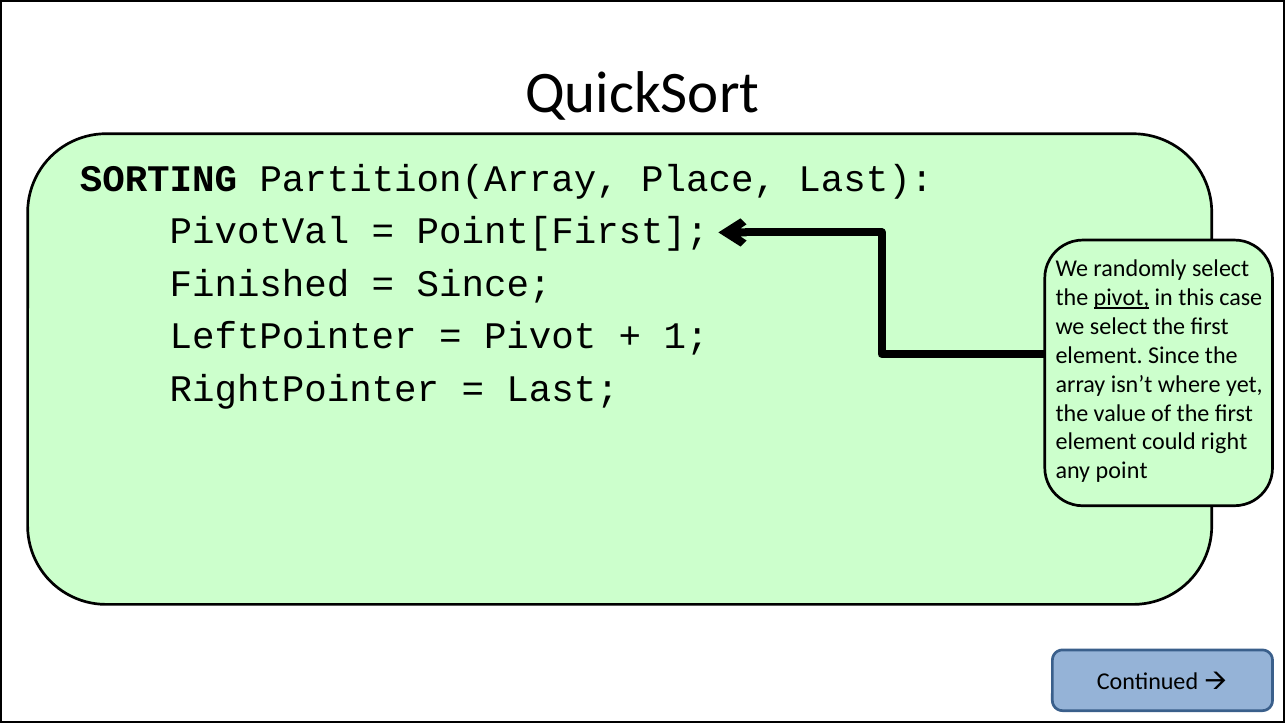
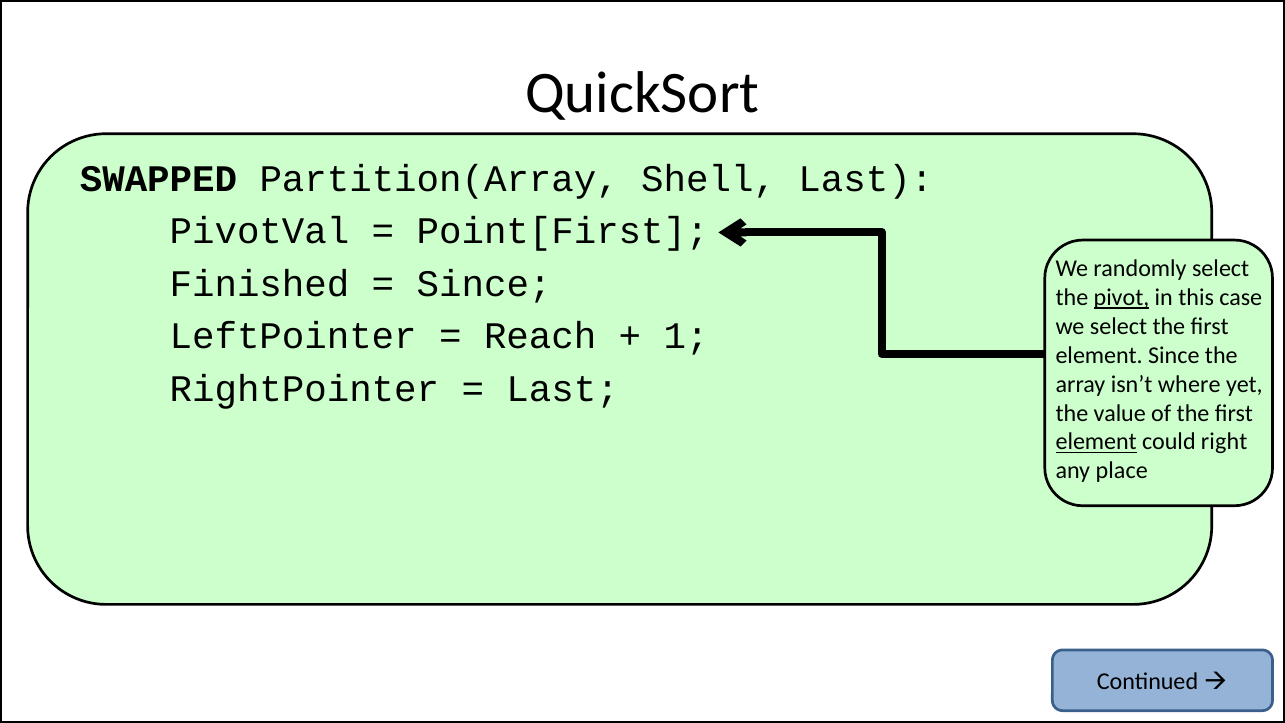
SORTING: SORTING -> SWAPPED (158, 179)
Place: Place -> Shell (709, 179)
Pivot: Pivot -> Reach (540, 336)
element underline: none -> present (1096, 442)
point: point -> place (1122, 471)
